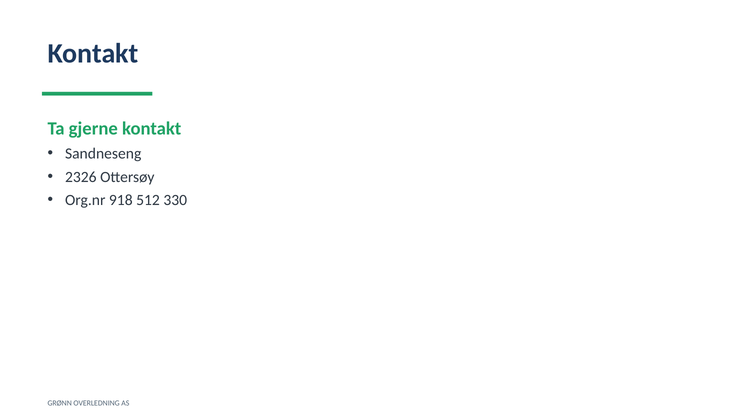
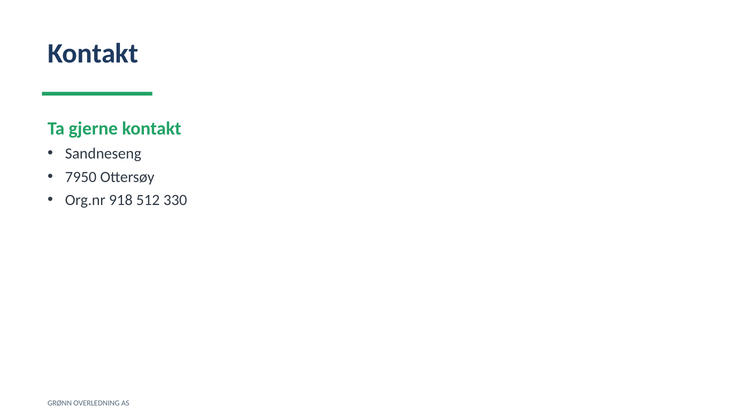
2326: 2326 -> 7950 (81, 177)
